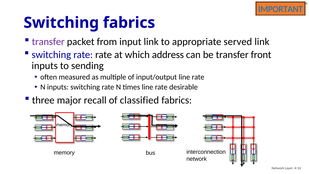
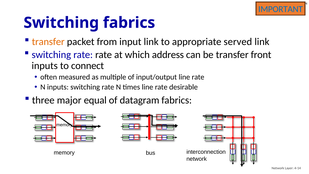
transfer colour: purple -> orange (48, 42)
sending: sending -> connect (88, 66)
recall: recall -> equal (95, 100)
classified: classified -> datagram (140, 100)
